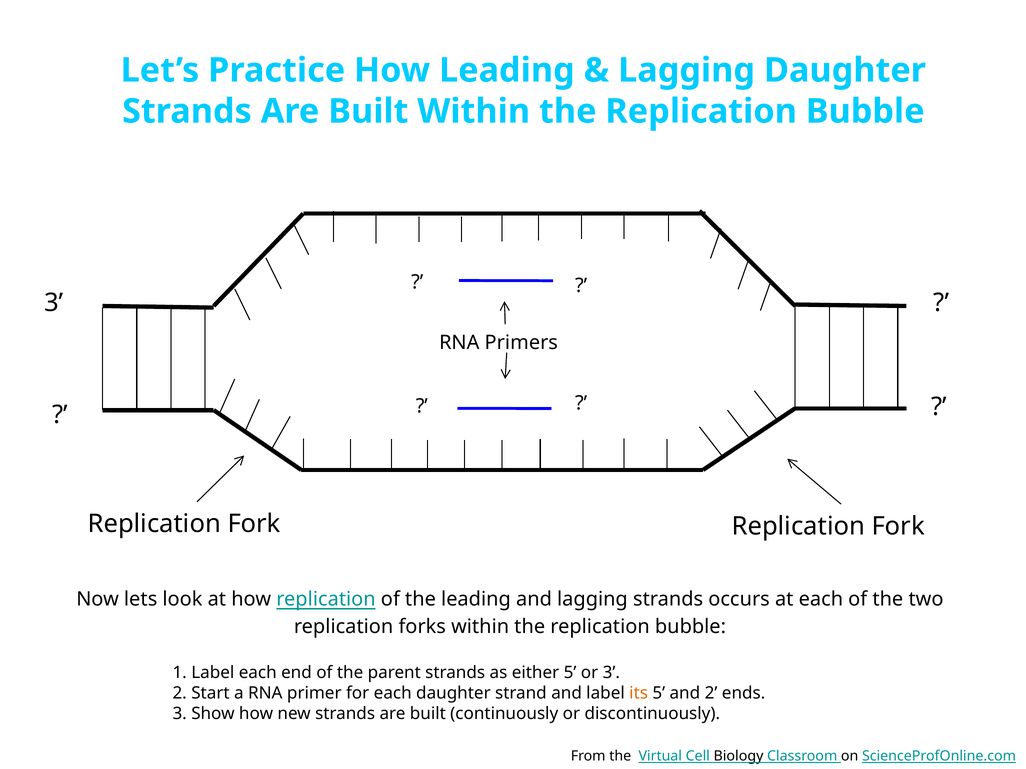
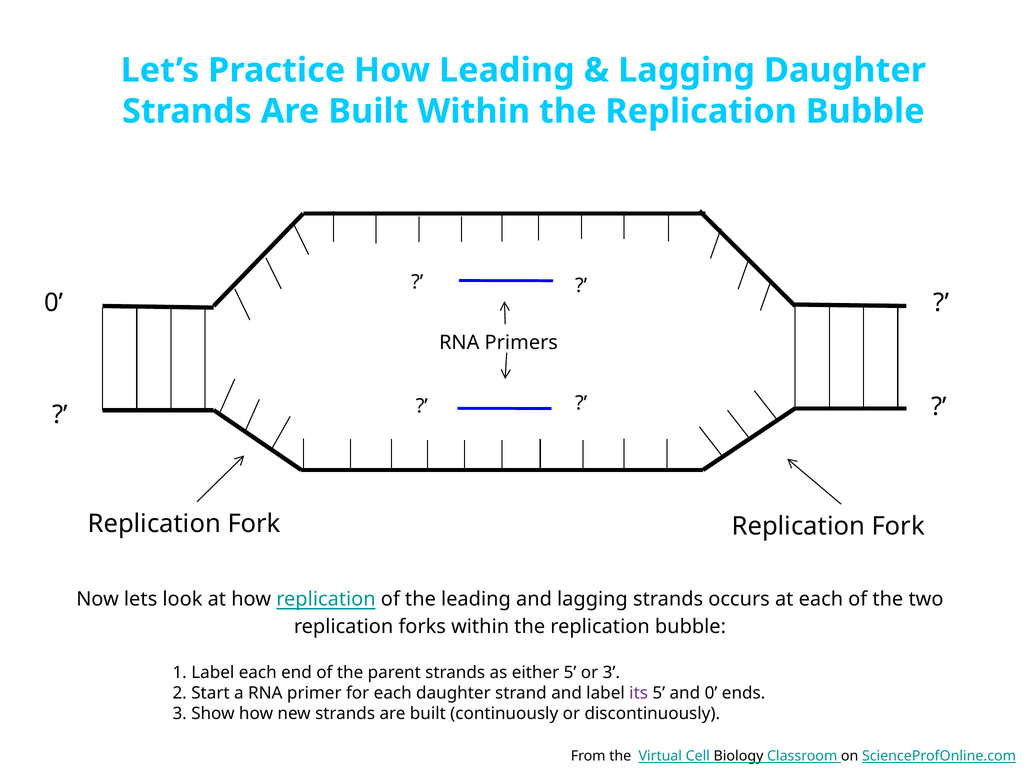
3: 3 -> 0 (54, 303)
its colour: orange -> purple (639, 693)
and 2: 2 -> 0 (711, 693)
